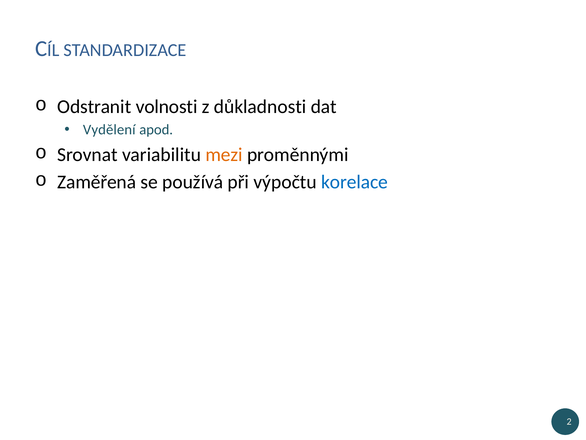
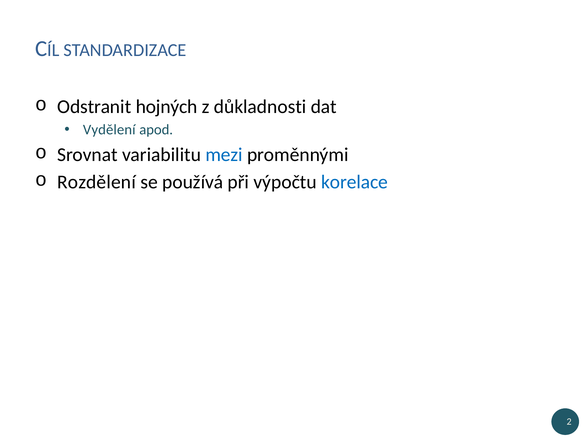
volnosti: volnosti -> hojných (167, 107)
mezi colour: orange -> blue (224, 154)
Zaměřená: Zaměřená -> Rozdělení (97, 182)
